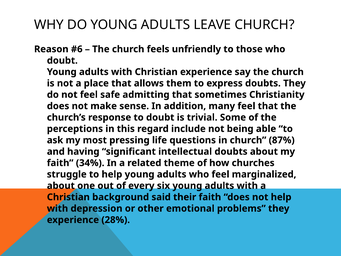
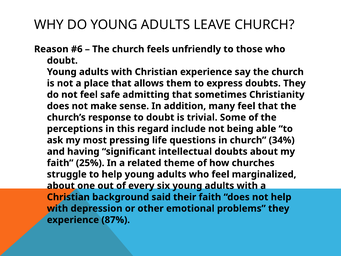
87%: 87% -> 34% (282, 140)
34%: 34% -> 25% (90, 163)
28%: 28% -> 87% (116, 220)
